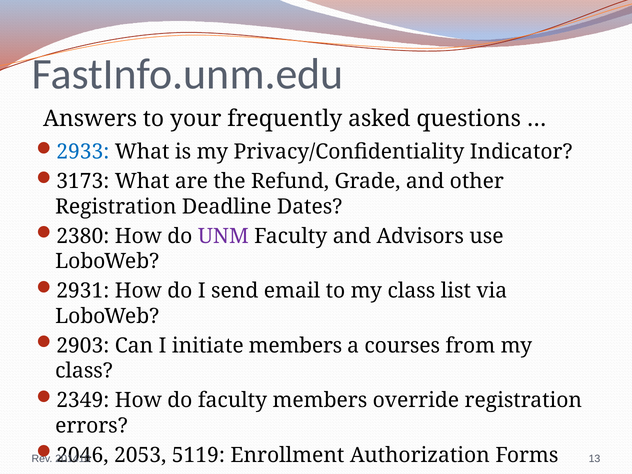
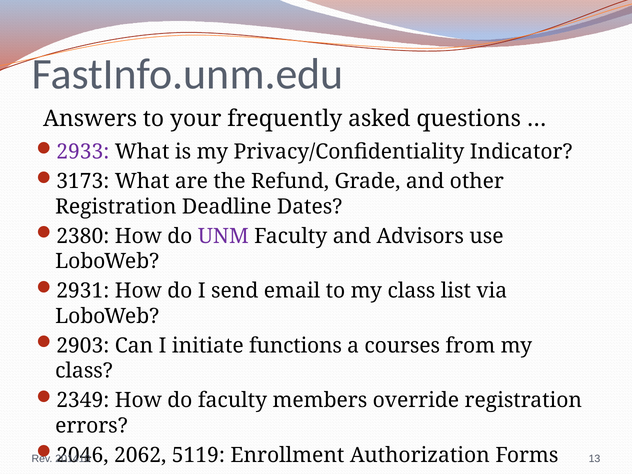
2933 colour: blue -> purple (83, 152)
initiate members: members -> functions (295, 346)
2053: 2053 -> 2062 (140, 455)
